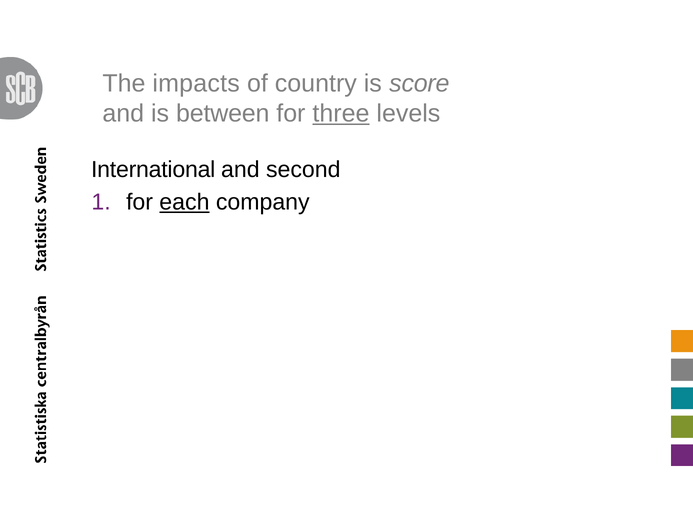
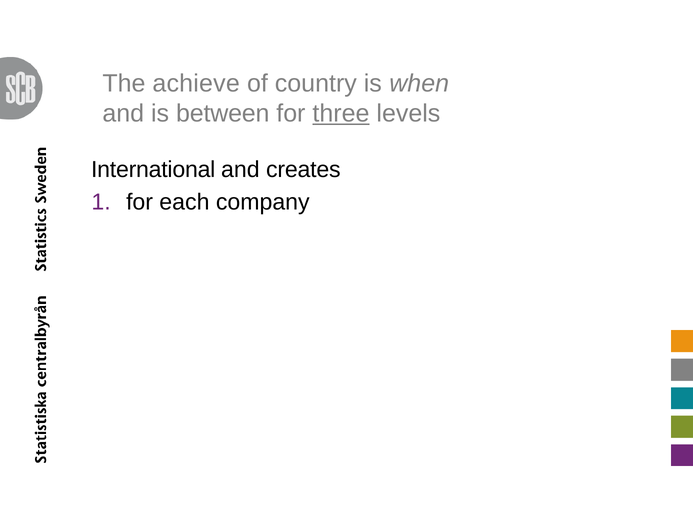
impacts: impacts -> achieve (196, 84)
score: score -> when (419, 84)
second: second -> creates (303, 170)
each underline: present -> none (184, 202)
